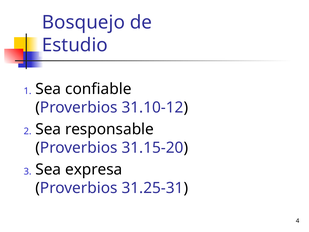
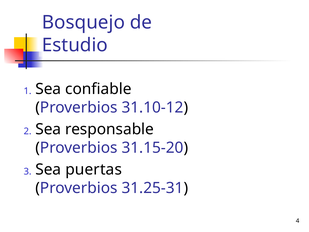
expresa: expresa -> puertas (94, 169)
